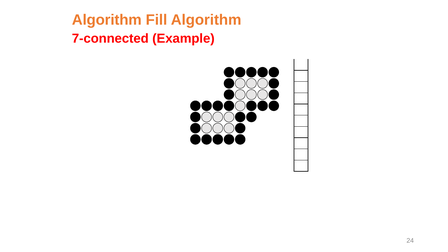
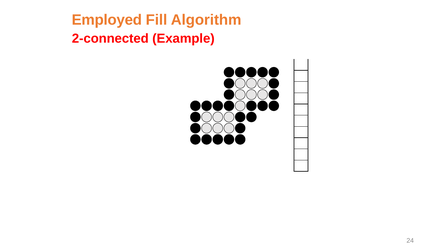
Algorithm: Algorithm -> Employed (107, 20)
7-connected: 7-connected -> 2-connected (110, 39)
